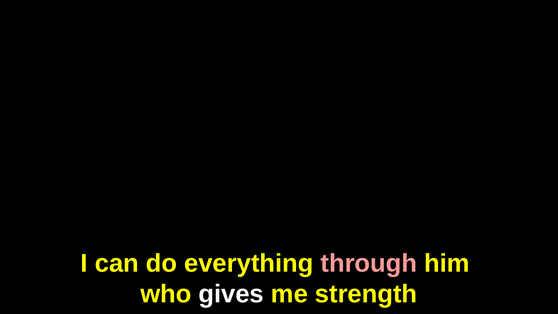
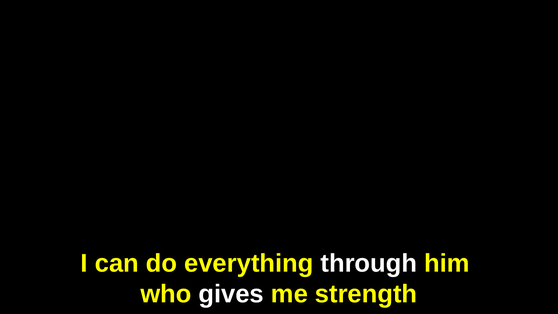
through colour: pink -> white (369, 263)
